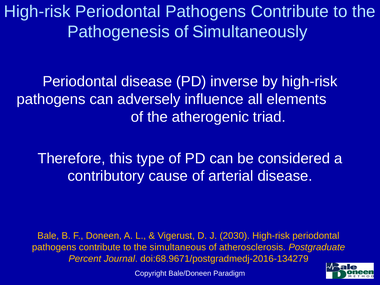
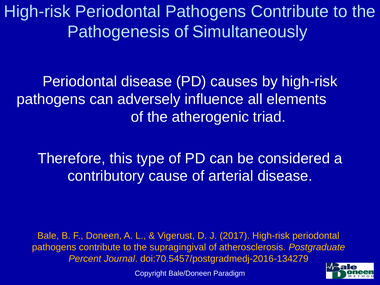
inverse: inverse -> causes (234, 81)
2030: 2030 -> 2017 (235, 236)
simultaneous: simultaneous -> supragingival (178, 247)
doi:68.9671/postgradmedj-2016-134279: doi:68.9671/postgradmedj-2016-134279 -> doi:70.5457/postgradmedj-2016-134279 (224, 259)
